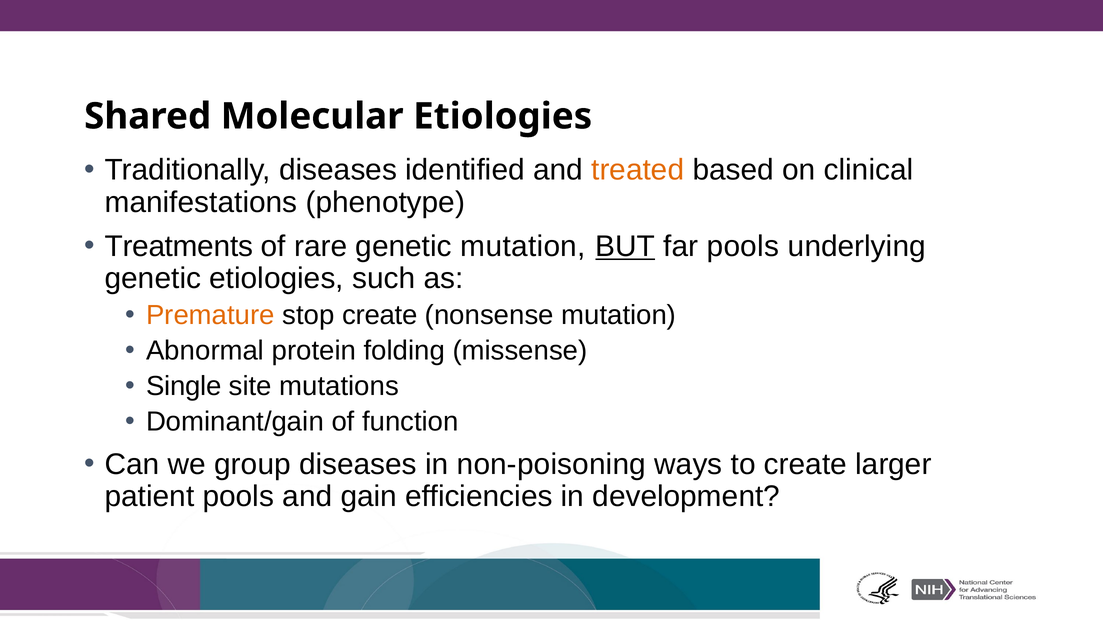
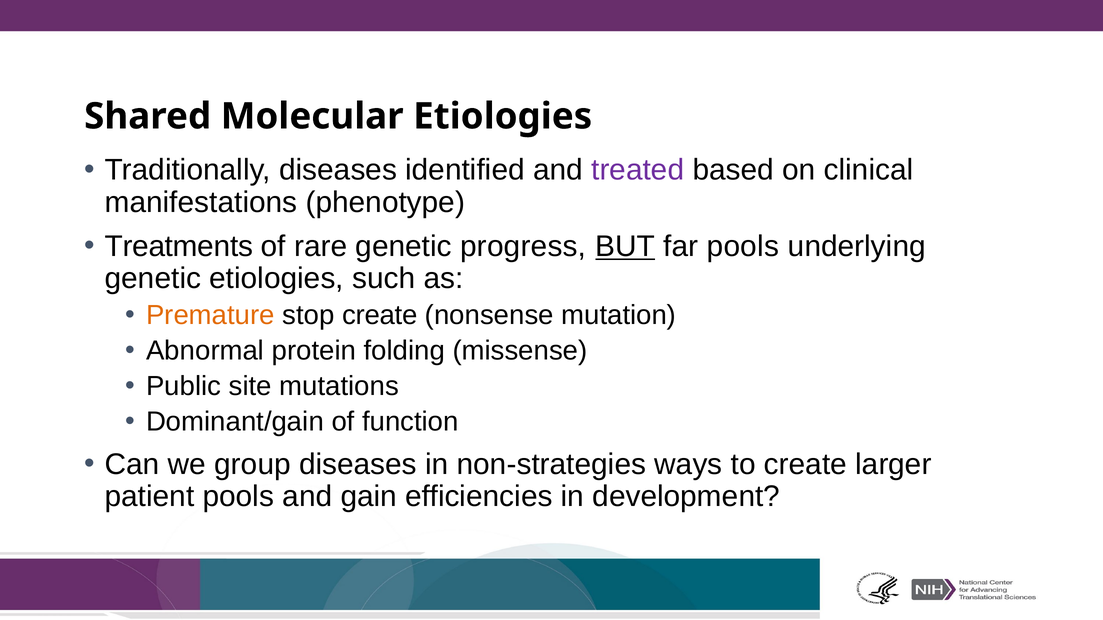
treated colour: orange -> purple (638, 170)
genetic mutation: mutation -> progress (523, 246)
Single: Single -> Public (184, 387)
non-poisoning: non-poisoning -> non-strategies (551, 465)
